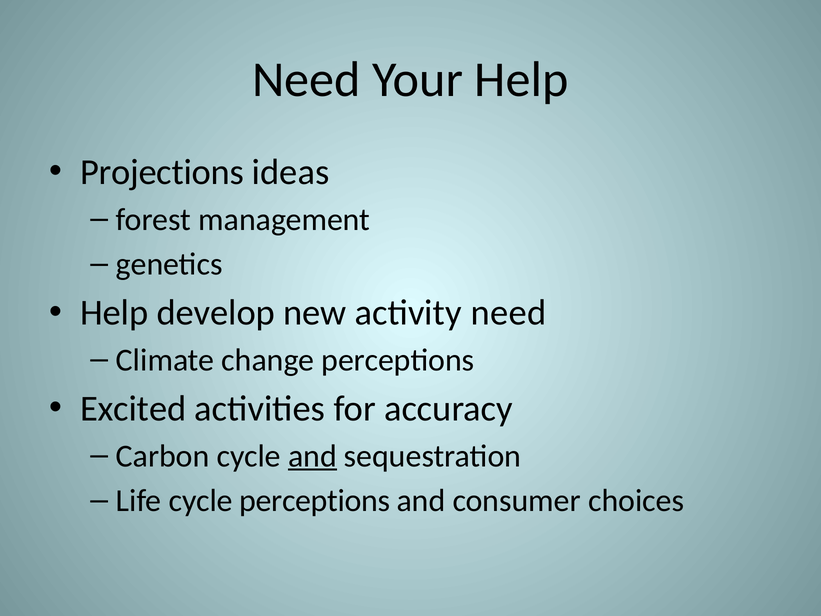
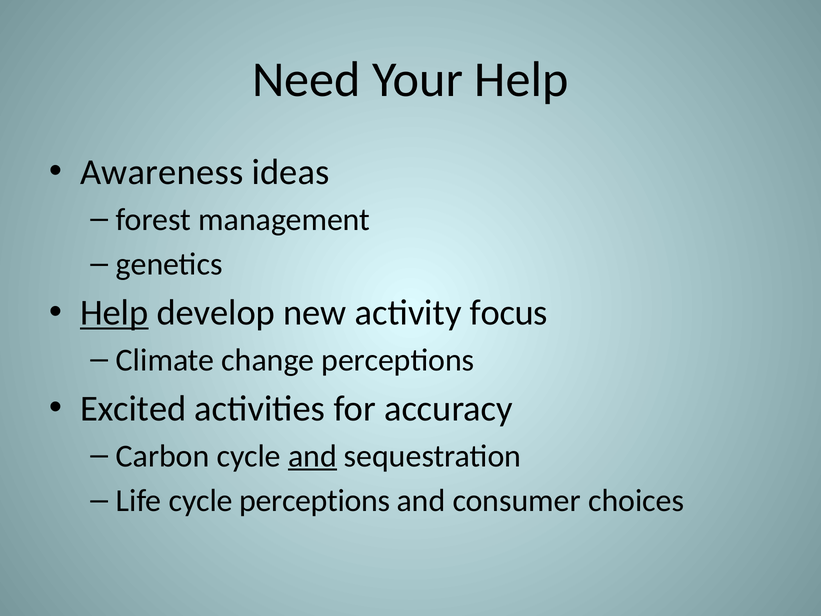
Projections: Projections -> Awareness (162, 172)
Help underline: none -> present (114, 313)
activity need: need -> focus (509, 313)
